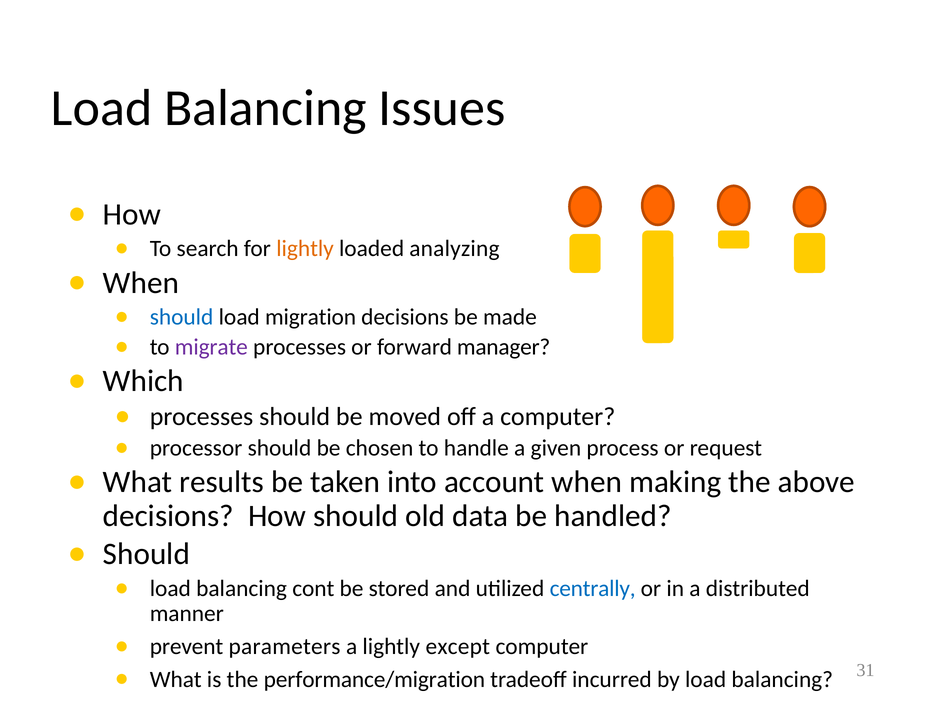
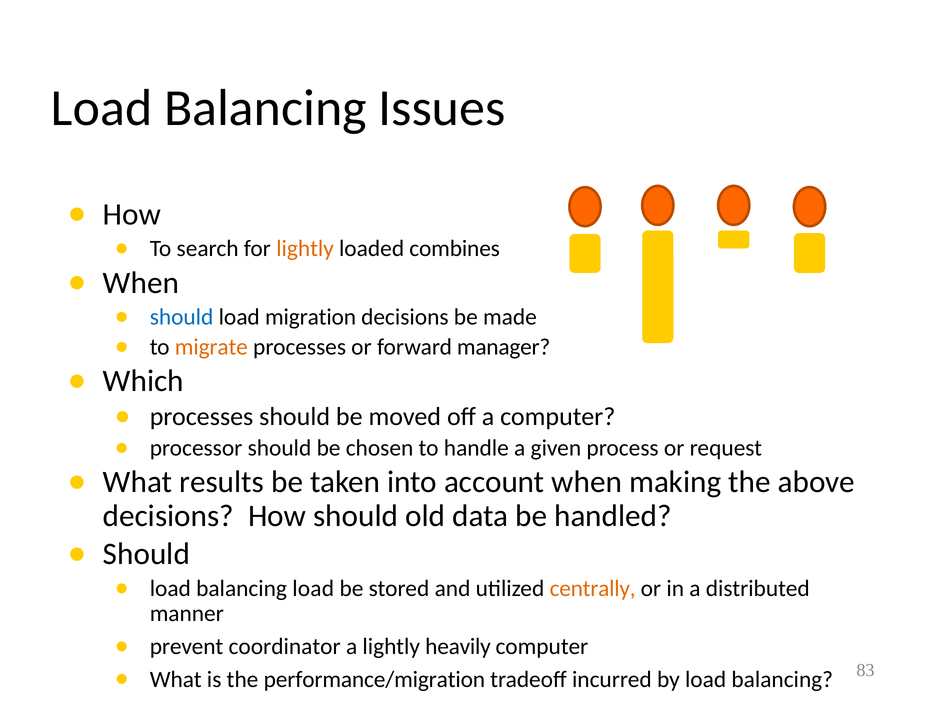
analyzing: analyzing -> combines (455, 249)
migrate colour: purple -> orange (211, 347)
balancing cont: cont -> load (313, 588)
centrally colour: blue -> orange (593, 588)
parameters: parameters -> coordinator (285, 647)
except: except -> heavily (458, 647)
31: 31 -> 83 (865, 670)
